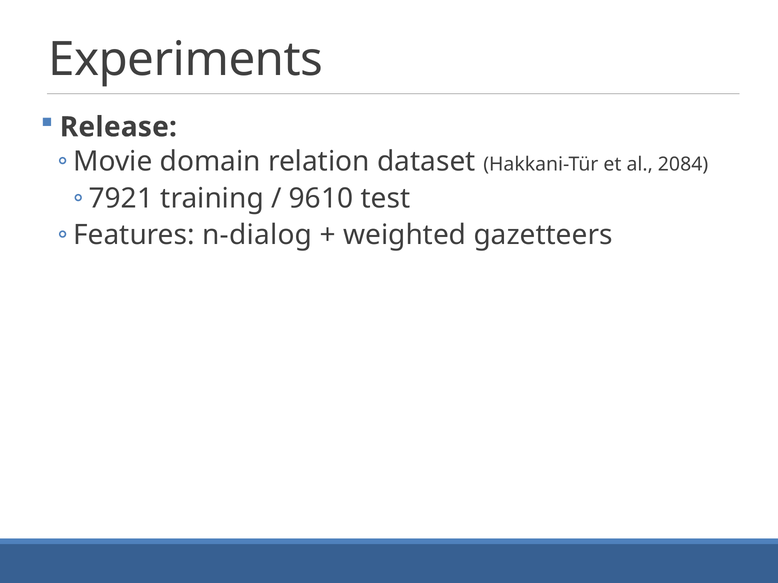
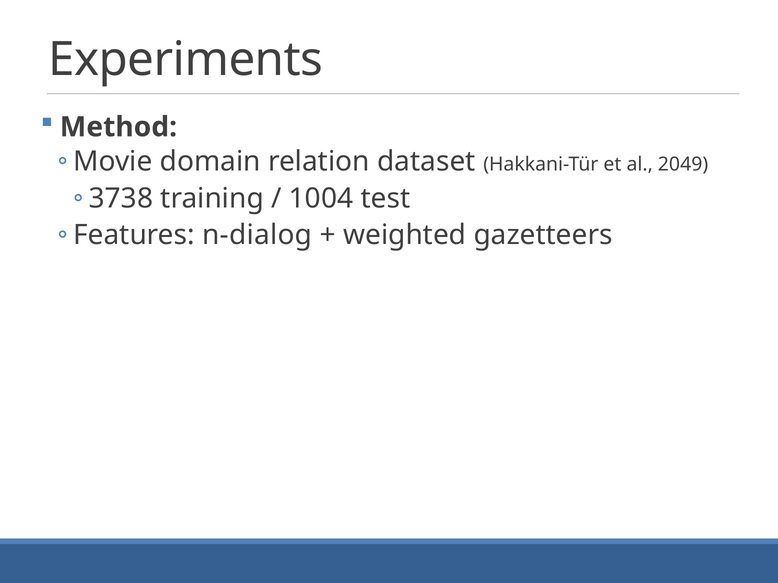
Release: Release -> Method (118, 127)
2084: 2084 -> 2049 (683, 165)
7921: 7921 -> 3738 (121, 199)
9610: 9610 -> 1004 (321, 199)
